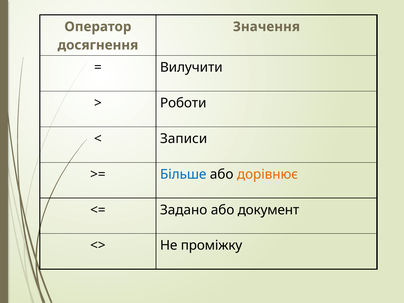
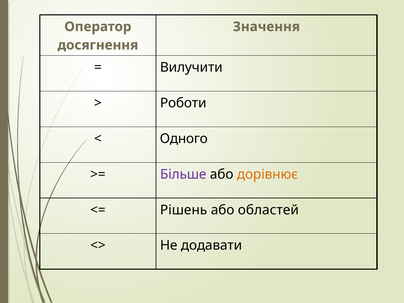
Записи: Записи -> Одного (184, 139)
Більше colour: blue -> purple (183, 174)
Задано: Задано -> Рішень (184, 210)
документ: документ -> областей (268, 210)
проміжку: проміжку -> додавати (211, 246)
